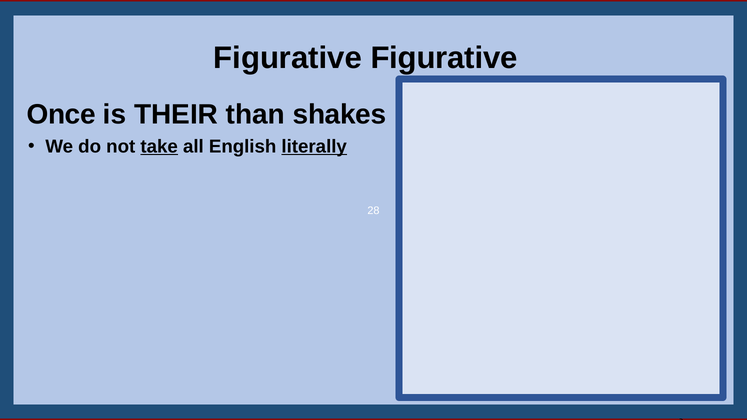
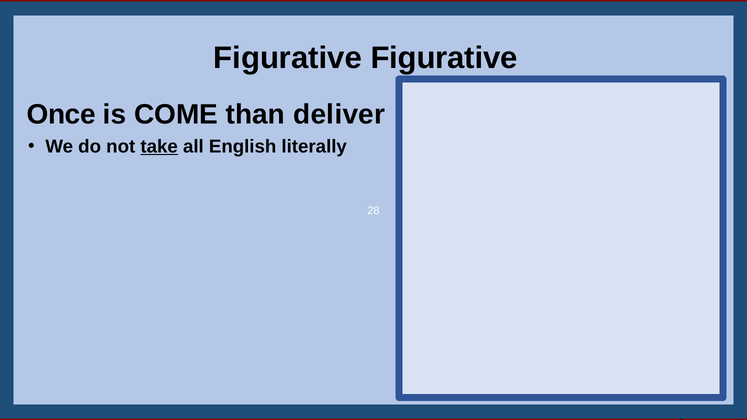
THEIR: THEIR -> COME (176, 114)
shakes: shakes -> deliver (339, 114)
literally underline: present -> none (314, 147)
